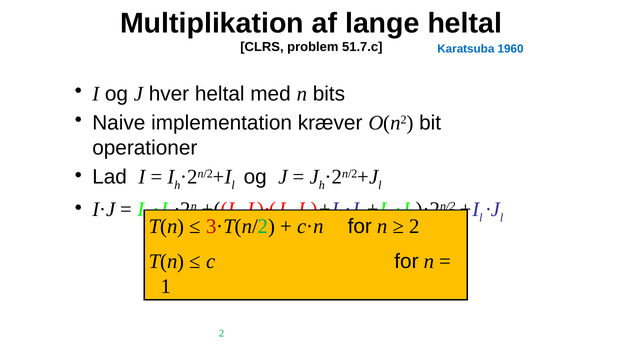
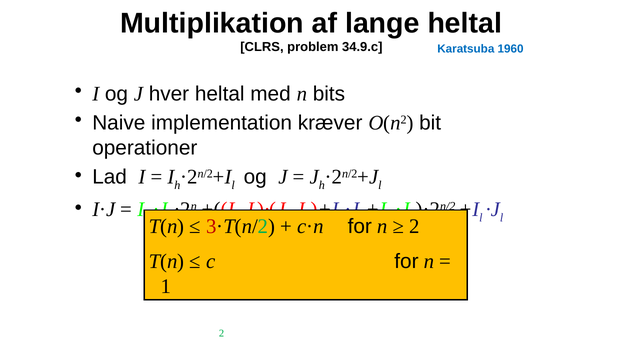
51.7.c: 51.7.c -> 34.9.c (362, 47)
